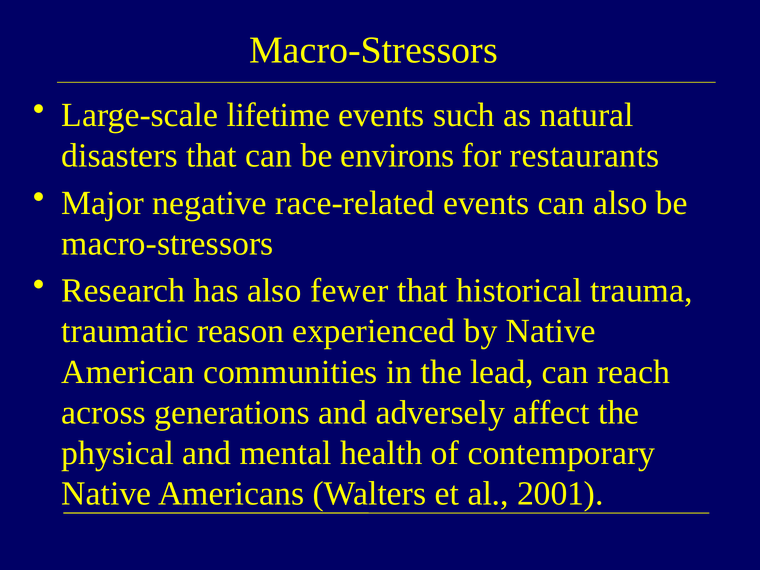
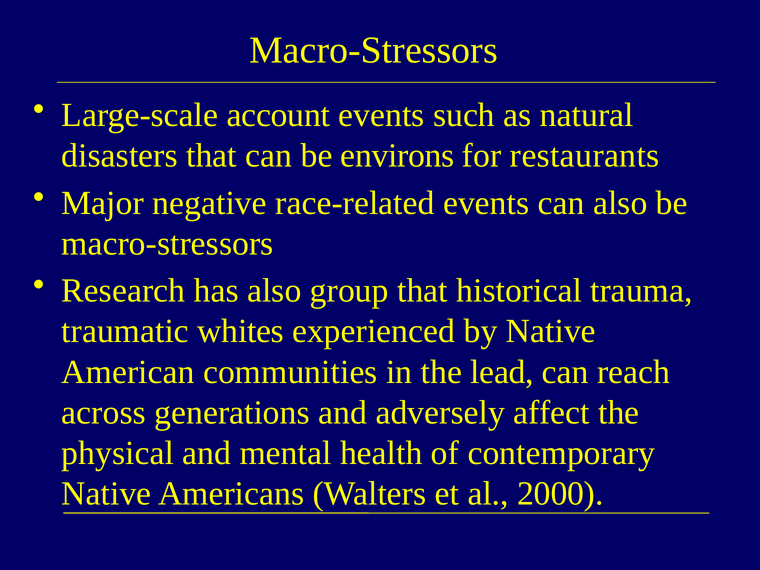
lifetime: lifetime -> account (278, 115)
fewer: fewer -> group (349, 291)
reason: reason -> whites (241, 331)
2001: 2001 -> 2000 (560, 494)
